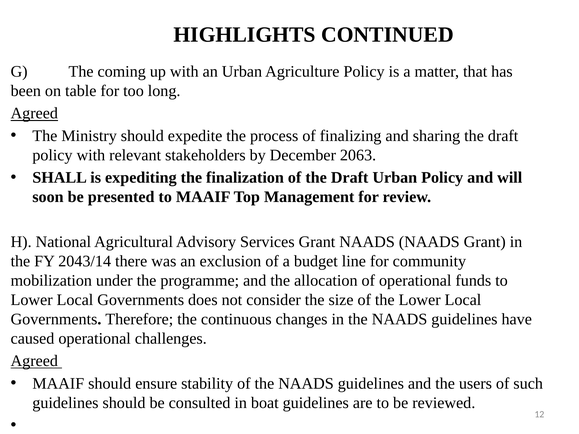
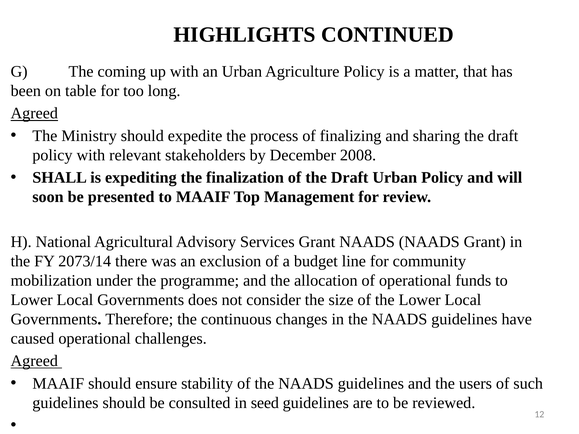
2063: 2063 -> 2008 (358, 155)
2043/14: 2043/14 -> 2073/14 (85, 261)
boat: boat -> seed (265, 403)
